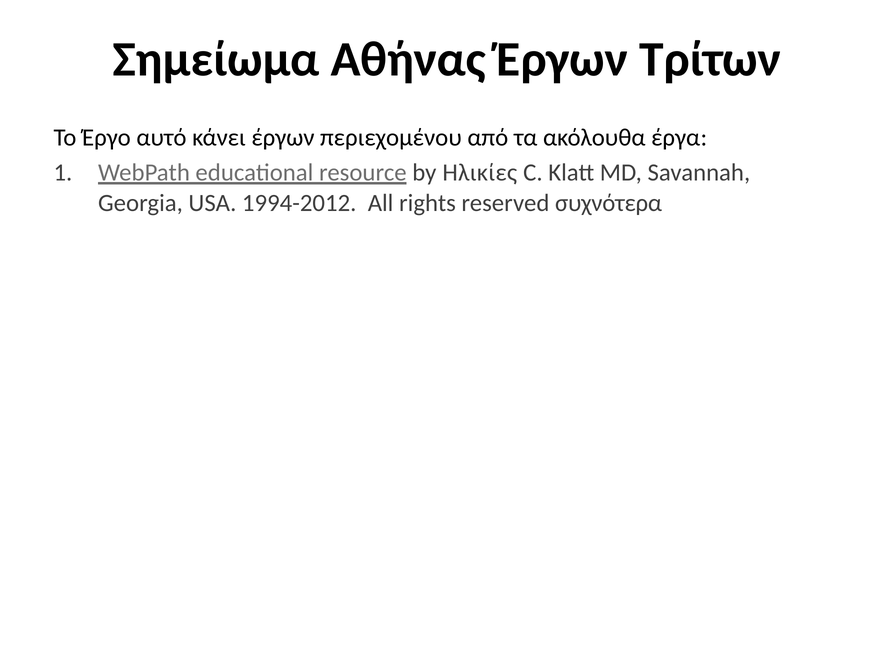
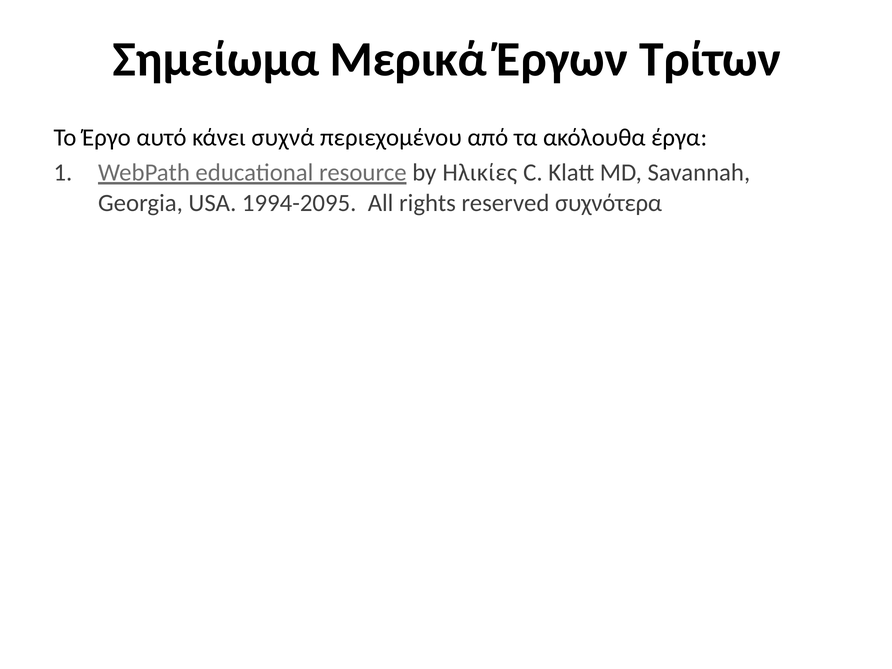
Αθήνας: Αθήνας -> Μερικά (408, 59)
κάνει έργων: έργων -> συχνά (283, 138)
1994-2012: 1994-2012 -> 1994-2095 (299, 203)
